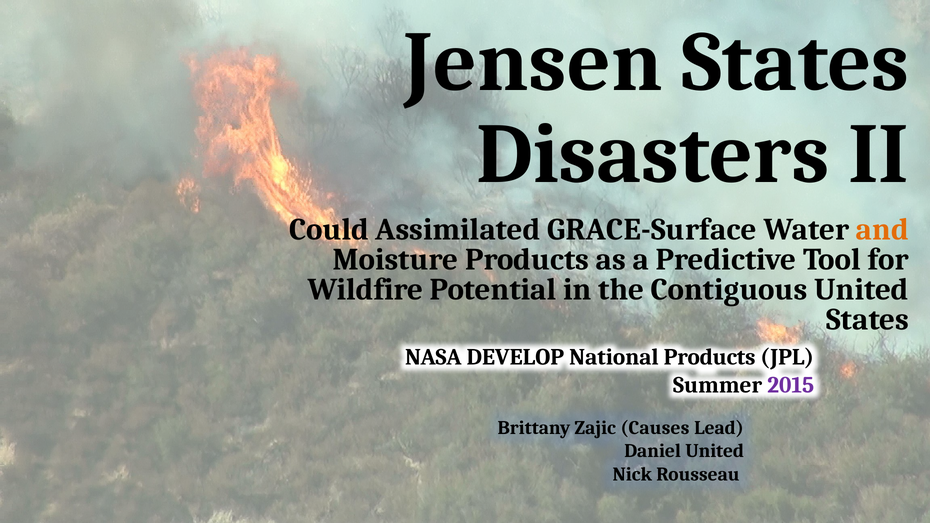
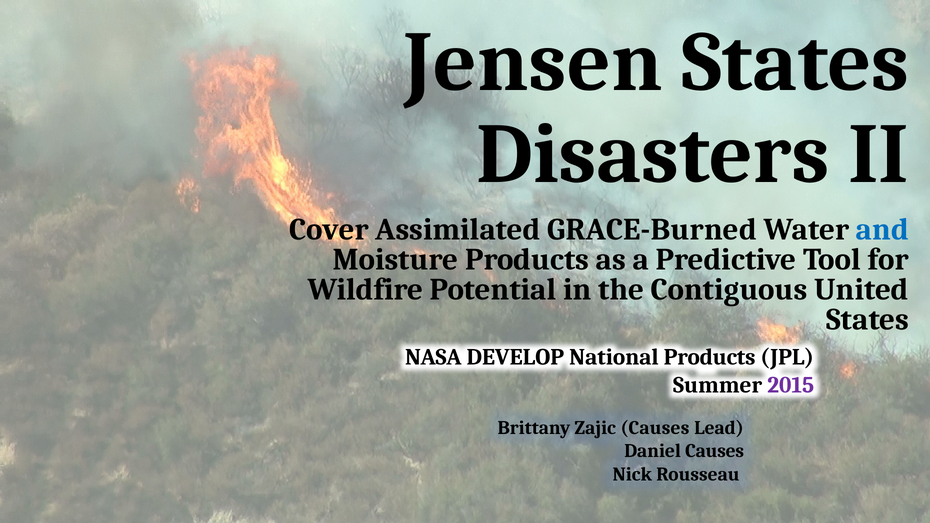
Could: Could -> Cover (329, 229)
GRACE-Surface: GRACE-Surface -> GRACE-Burned (652, 229)
and colour: orange -> blue (882, 229)
Daniel United: United -> Causes (715, 451)
